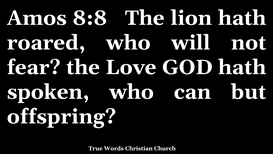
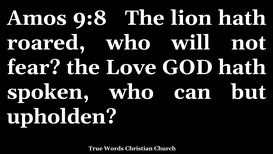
8:8: 8:8 -> 9:8 (90, 18)
offspring: offspring -> upholden (62, 116)
